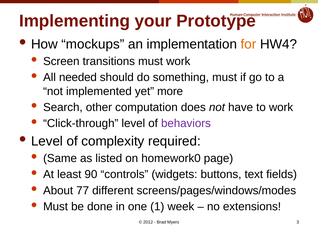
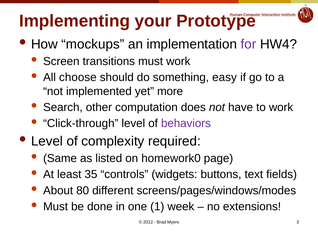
for colour: orange -> purple (249, 44)
needed: needed -> choose (78, 77)
something must: must -> easy (225, 77)
90: 90 -> 35 (91, 174)
77: 77 -> 80 (83, 190)
